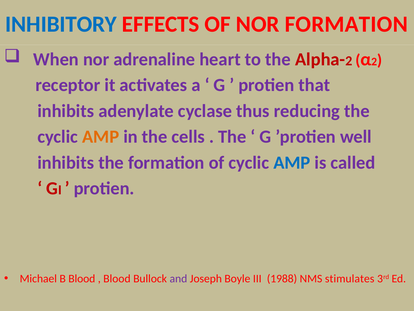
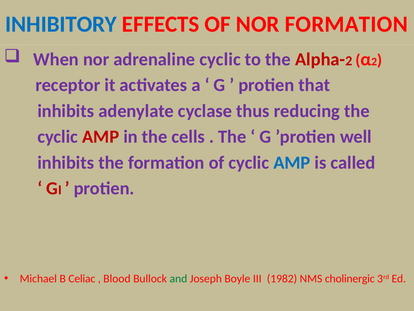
adrenaline heart: heart -> cyclic (220, 59)
AMP colour: orange -> red (101, 137)
B Blood: Blood -> Celiac (82, 278)
and colour: purple -> green (178, 278)
1988: 1988 -> 1982 (282, 278)
stimulates: stimulates -> cholinergic (350, 278)
